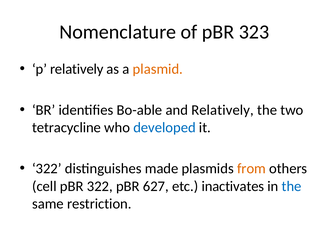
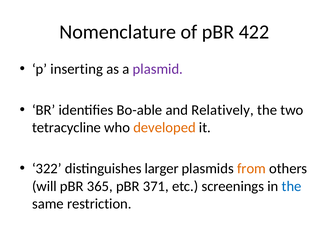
323: 323 -> 422 (254, 32)
p relatively: relatively -> inserting (77, 69)
plasmid colour: orange -> purple (158, 69)
developed colour: blue -> orange (165, 128)
made: made -> larger (162, 168)
cell: cell -> will (44, 186)
pBR 322: 322 -> 365 (100, 186)
627: 627 -> 371 (156, 186)
inactivates: inactivates -> screenings (233, 186)
